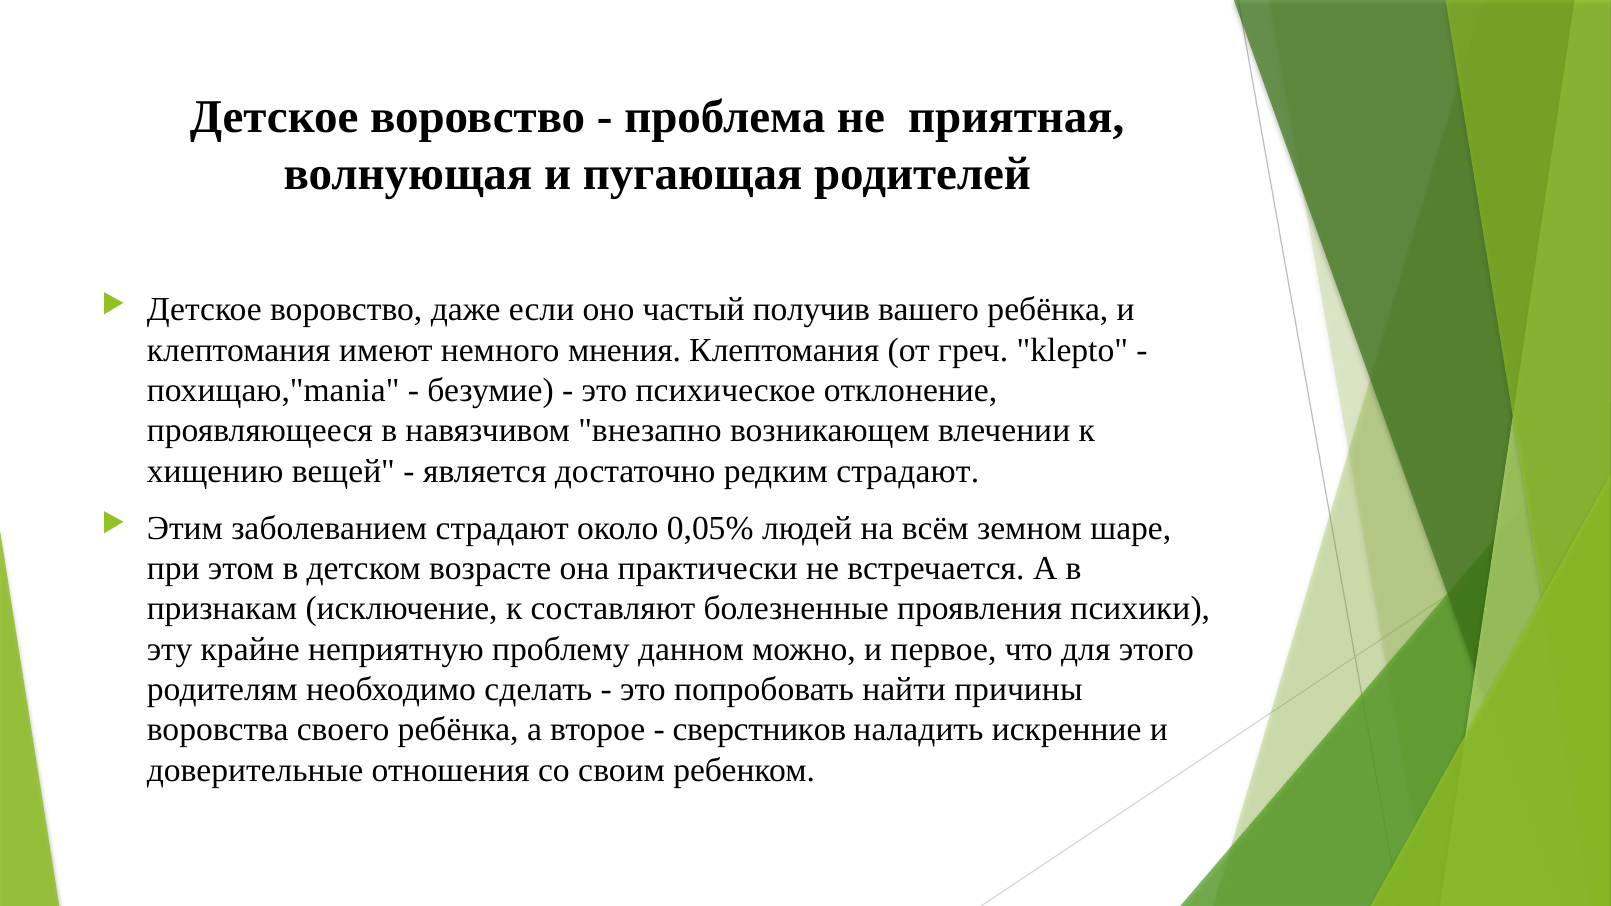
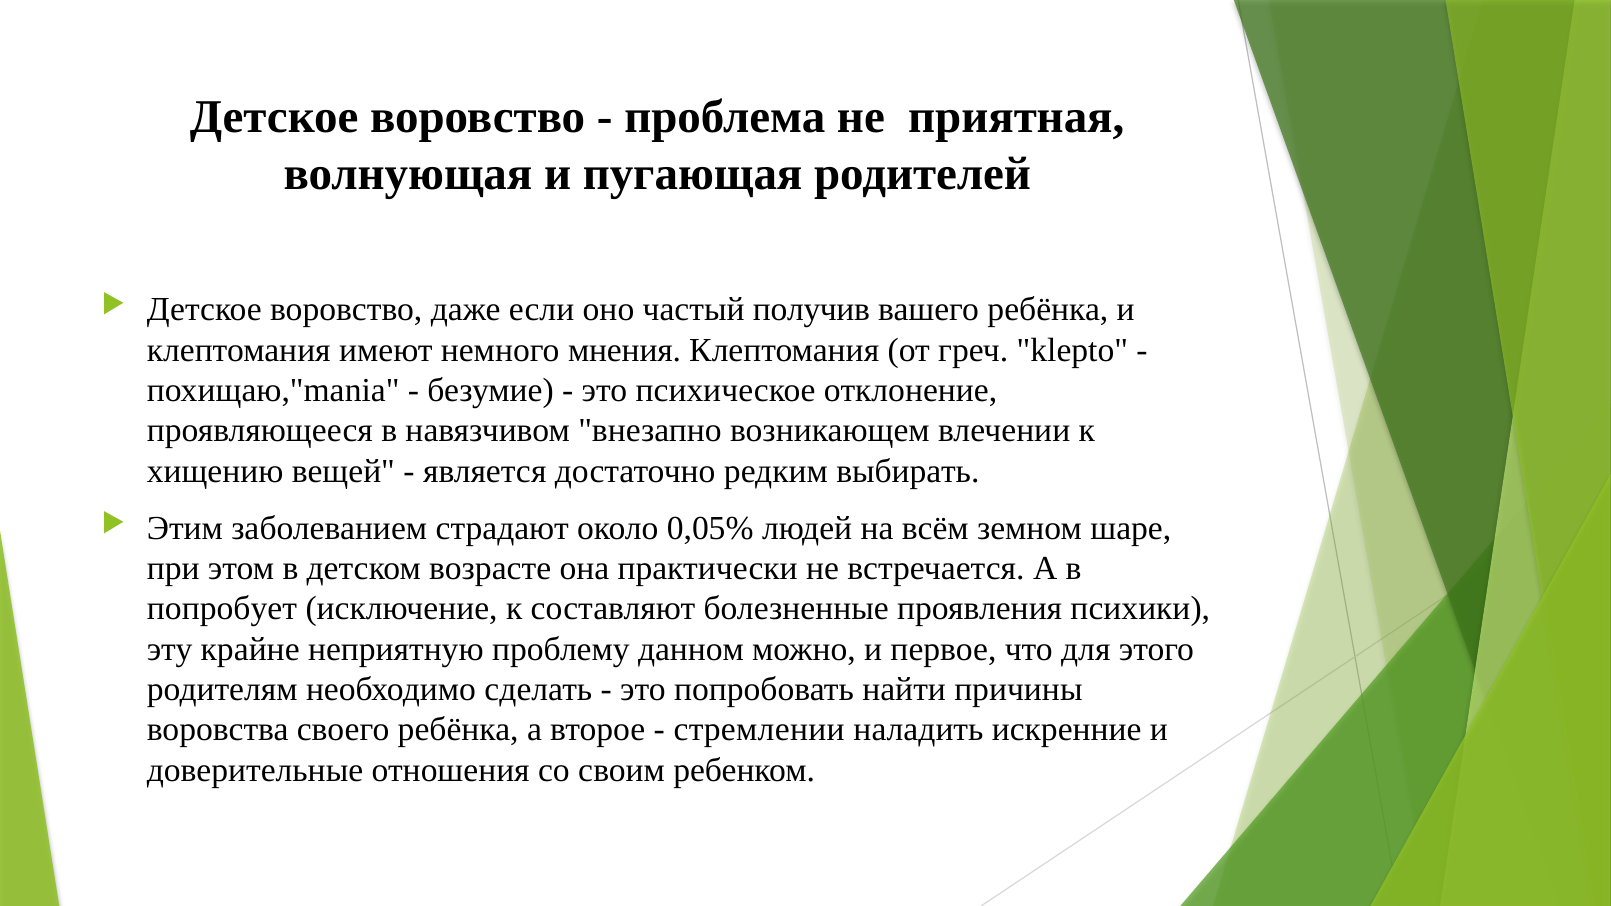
редким страдают: страдают -> выбирать (908, 471)
признакам: признакам -> попробует (222, 609)
сверстников: сверстников -> стремлении (759, 730)
